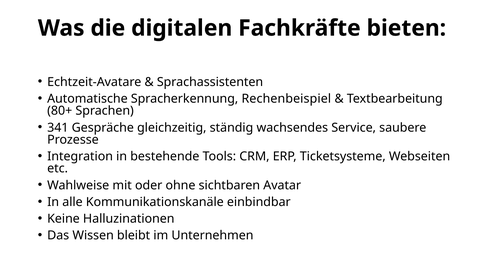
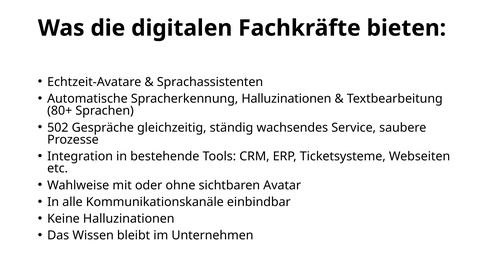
Spracherkennung Rechenbeispiel: Rechenbeispiel -> Halluzinationen (286, 99)
341: 341 -> 502 (58, 127)
